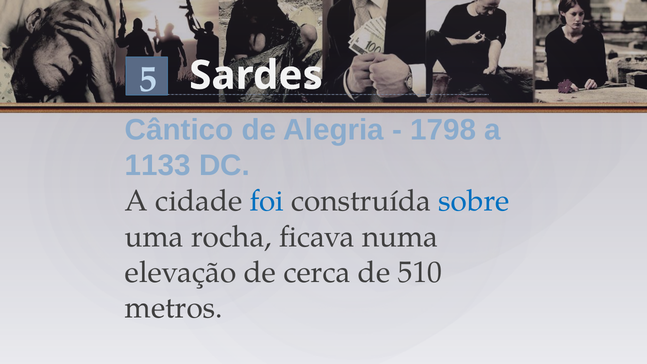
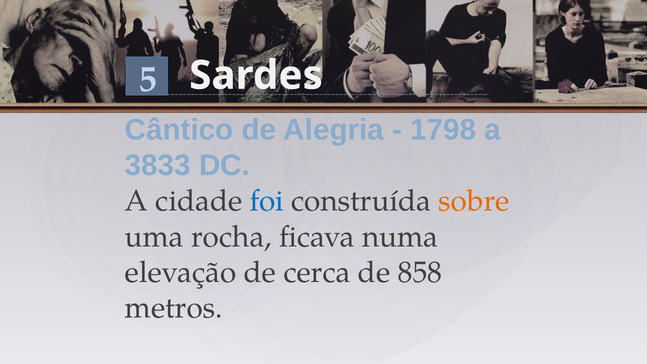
1133: 1133 -> 3833 (158, 166)
sobre colour: blue -> orange (474, 201)
510: 510 -> 858 (420, 272)
